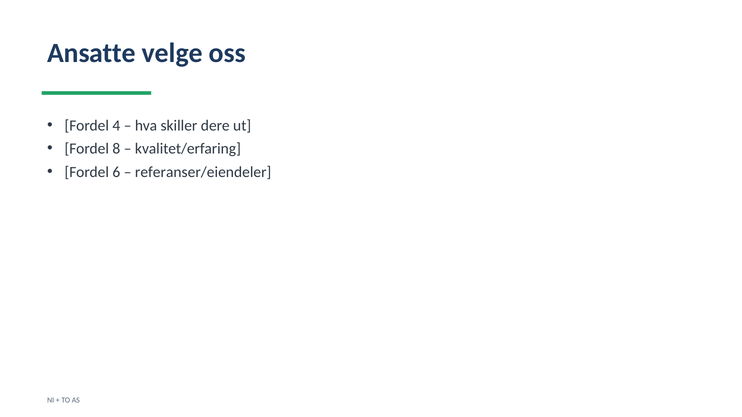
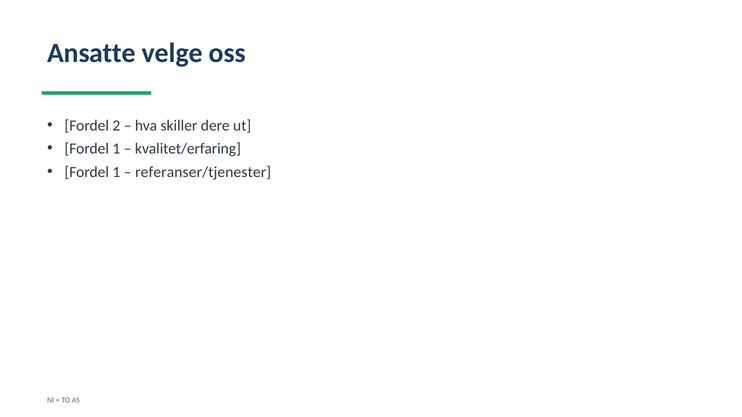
4: 4 -> 2 (116, 126)
8: 8 -> 1 (116, 149)
6: 6 -> 1 (116, 172)
referanser/eiendeler: referanser/eiendeler -> referanser/tjenester (203, 172)
